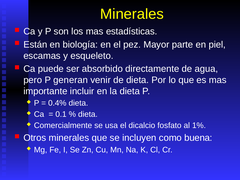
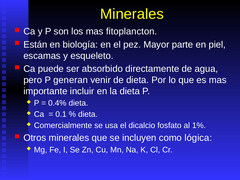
estadísticas: estadísticas -> fitoplancton (132, 31)
buena: buena -> lógica (198, 138)
